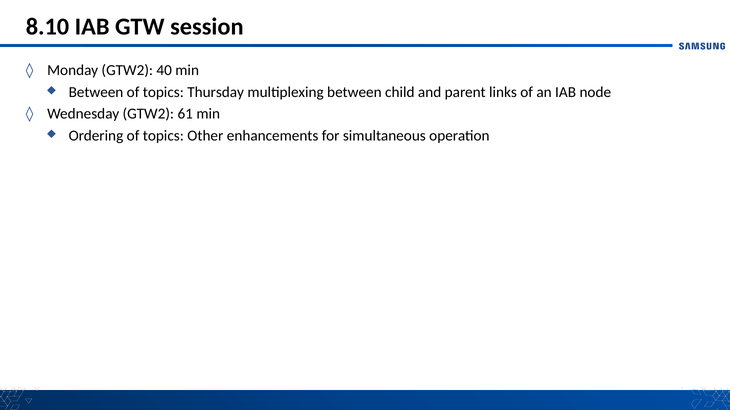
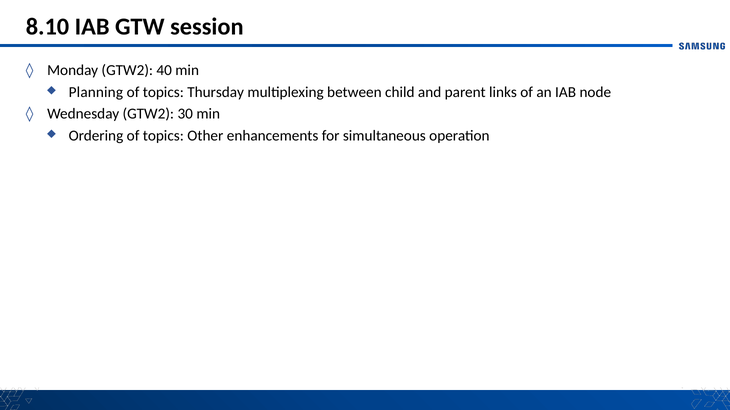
Between: Between -> Planning (96, 92)
61: 61 -> 30 (185, 114)
